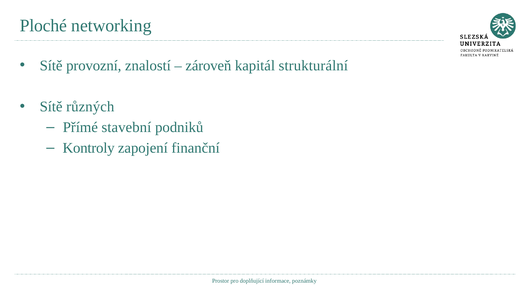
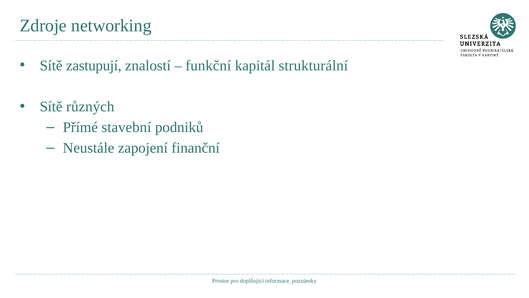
Ploché: Ploché -> Zdroje (43, 26)
provozní: provozní -> zastupují (94, 65)
zároveň: zároveň -> funkční (208, 65)
Kontroly: Kontroly -> Neustále (89, 148)
